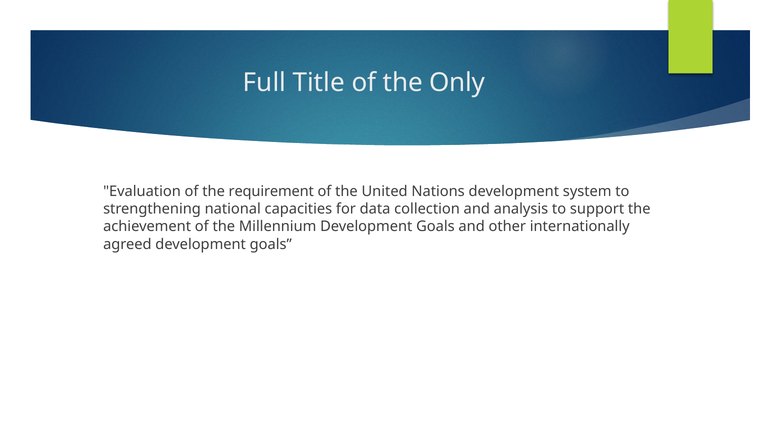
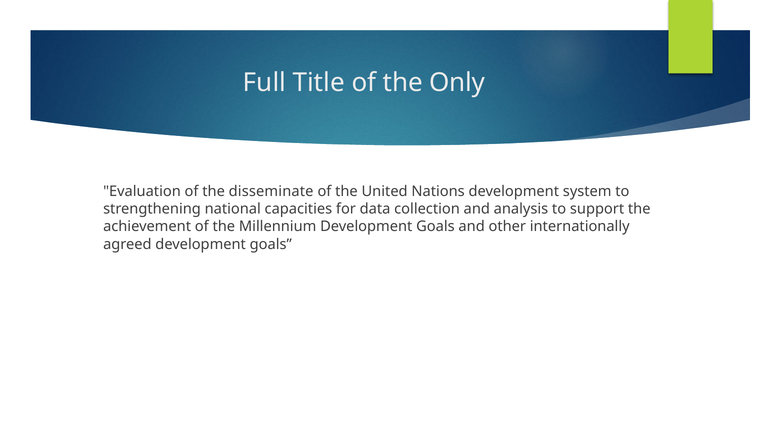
requirement: requirement -> disseminate (271, 191)
